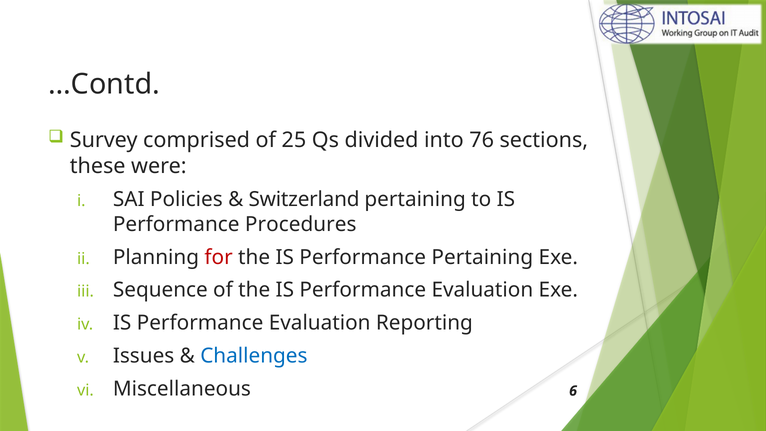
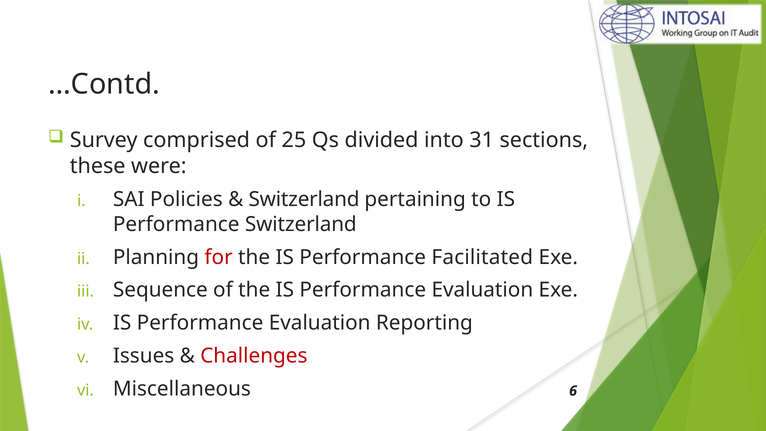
76: 76 -> 31 (482, 140)
Performance Procedures: Procedures -> Switzerland (301, 224)
Performance Pertaining: Pertaining -> Facilitated (482, 257)
Challenges colour: blue -> red (254, 356)
